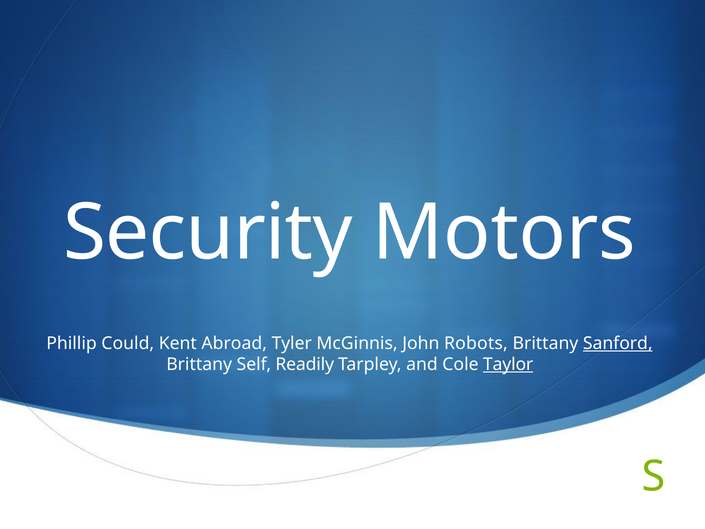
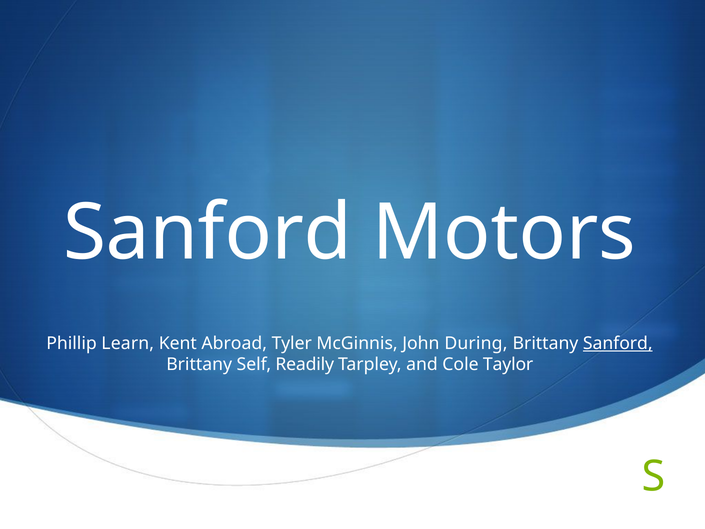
Security: Security -> Sanford (208, 233)
Could: Could -> Learn (128, 343)
Robots: Robots -> During (476, 343)
Taylor underline: present -> none (508, 364)
